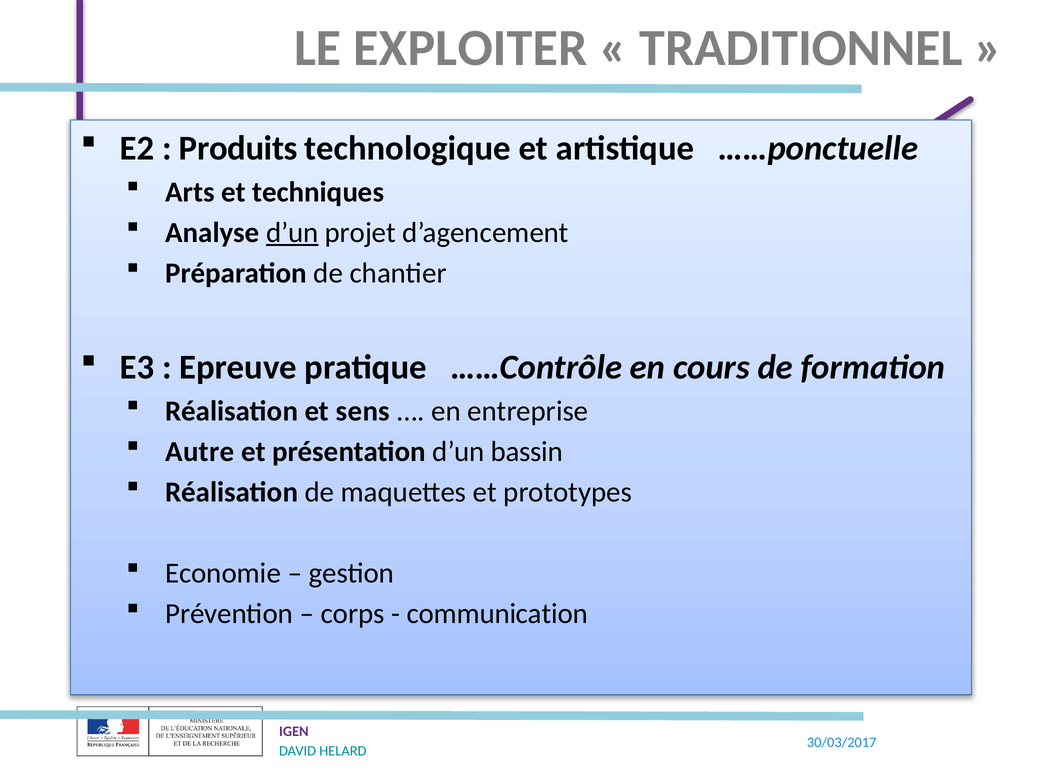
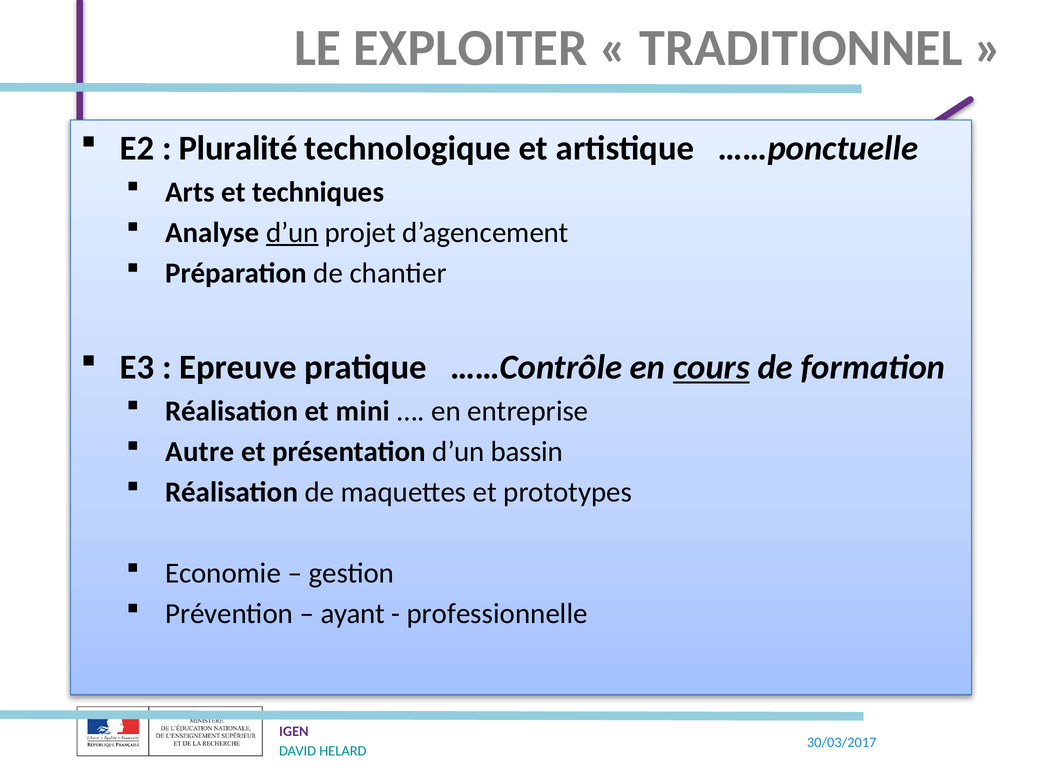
Produits: Produits -> Pluralité (238, 148)
cours underline: none -> present (711, 367)
sens: sens -> mini (363, 411)
corps: corps -> ayant (353, 613)
communication: communication -> professionnelle (497, 613)
